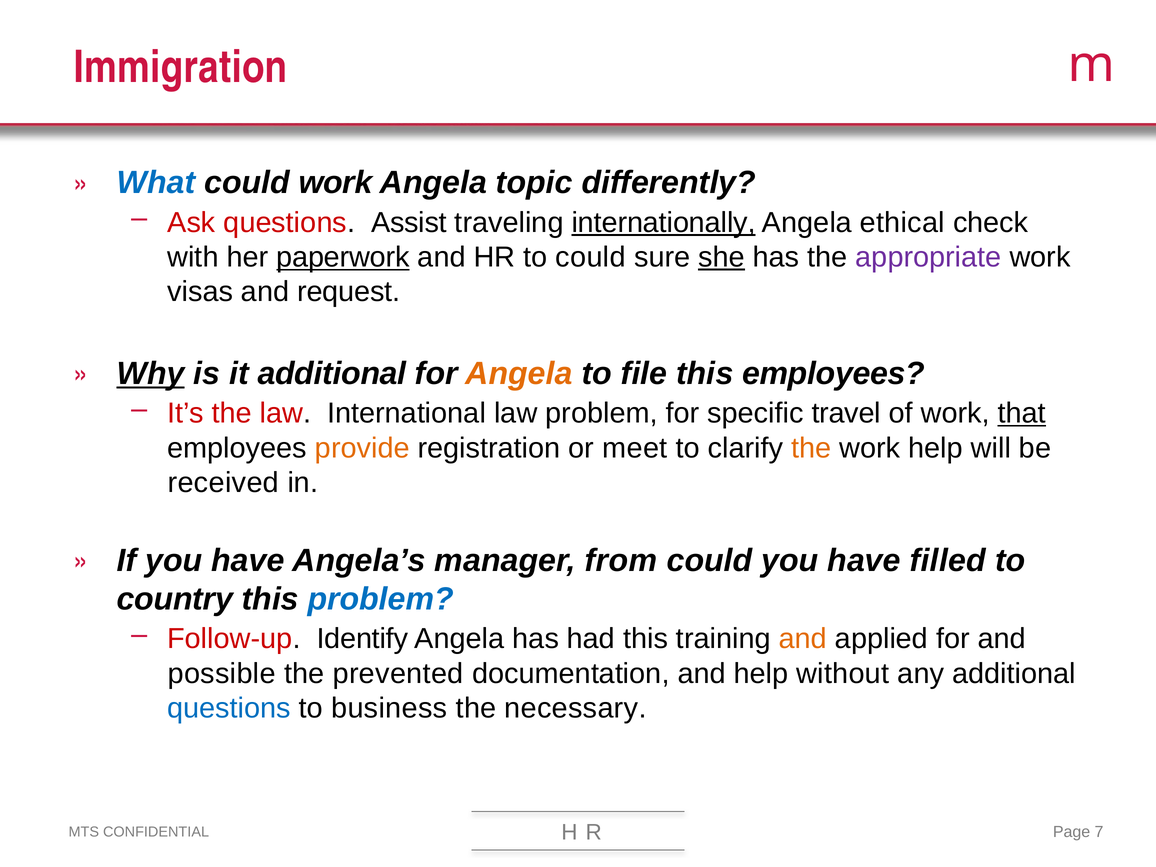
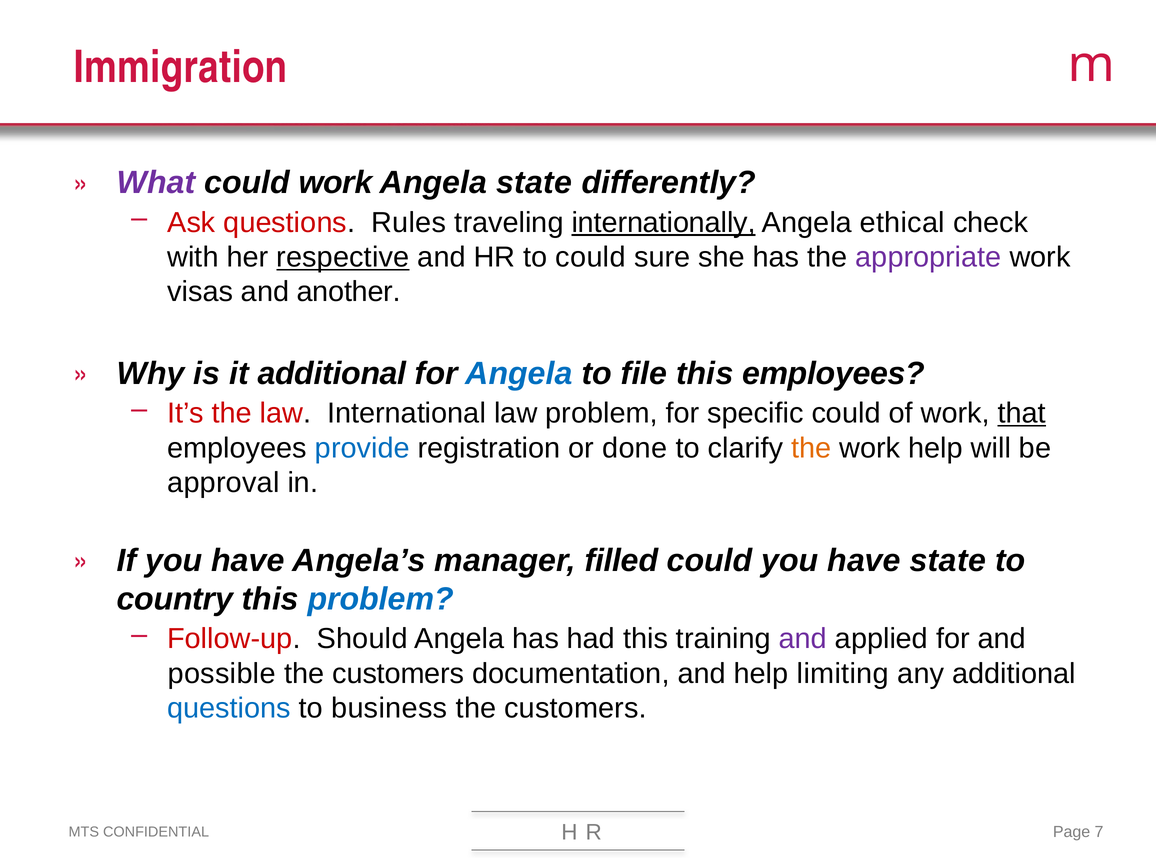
What colour: blue -> purple (156, 183)
Angela topic: topic -> state (534, 183)
Assist: Assist -> Rules (409, 222)
paperwork: paperwork -> respective (343, 257)
she underline: present -> none (721, 257)
request: request -> another (349, 292)
Why underline: present -> none (151, 374)
Angela colour: orange -> blue (519, 374)
specific travel: travel -> could (846, 413)
provide colour: orange -> blue (362, 448)
meet: meet -> done (635, 448)
received: received -> approval (223, 483)
from: from -> filled (621, 561)
have filled: filled -> state (948, 561)
Identify: Identify -> Should (362, 639)
and colour: orange -> purple (803, 639)
prevented: prevented -> customers (398, 674)
without: without -> limiting (843, 674)
necessary: necessary -> customers (576, 708)
